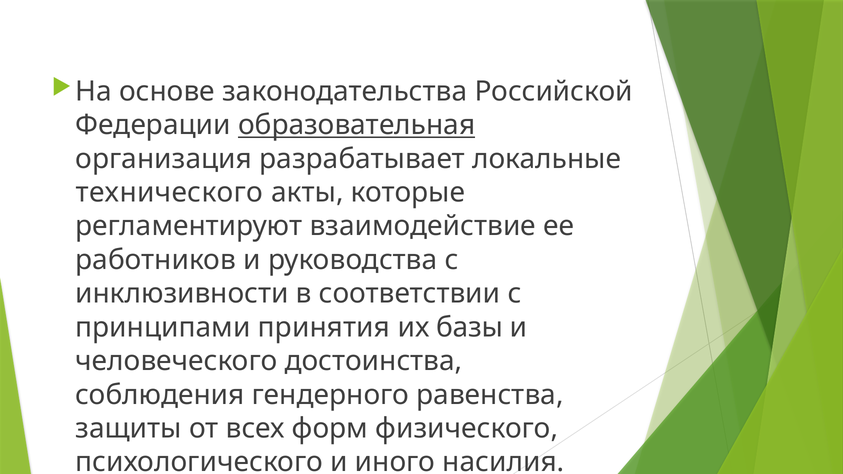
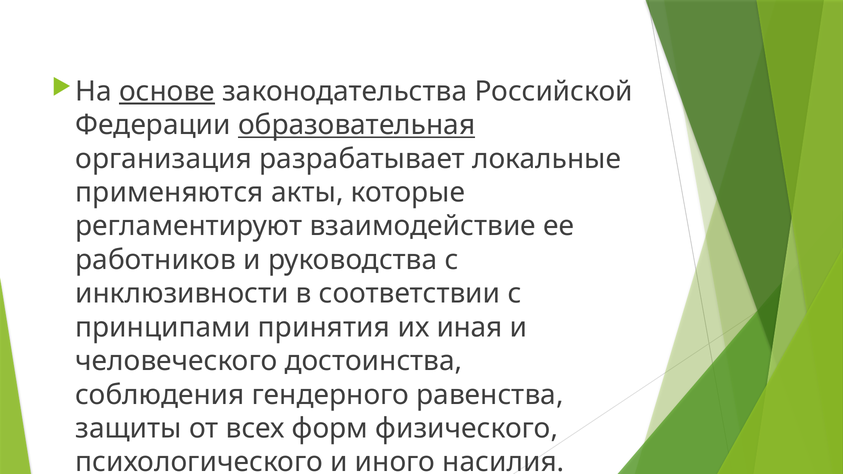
основе underline: none -> present (167, 91)
технического: технического -> применяются (170, 193)
базы: базы -> иная (470, 327)
